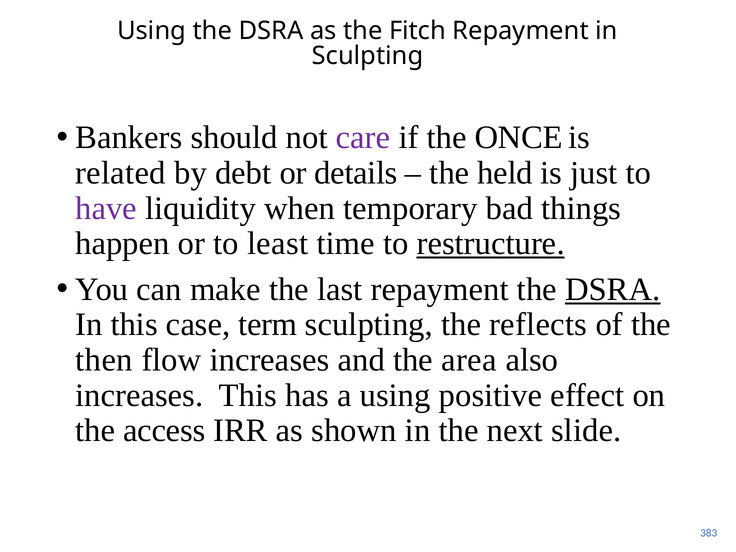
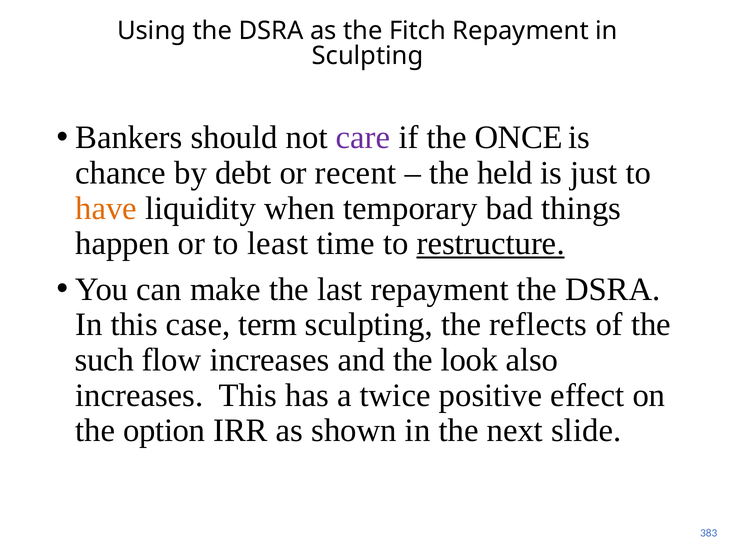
related: related -> chance (121, 173)
details: details -> recent (356, 173)
have colour: purple -> orange (106, 208)
DSRA underline: present -> none (613, 289)
then: then -> such (104, 360)
area: area -> look (469, 360)
a using: using -> twice (395, 395)
access: access -> option (164, 431)
